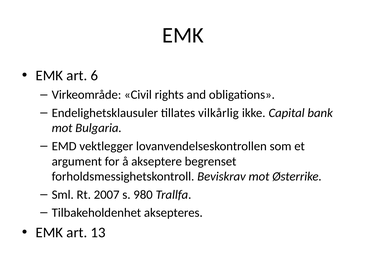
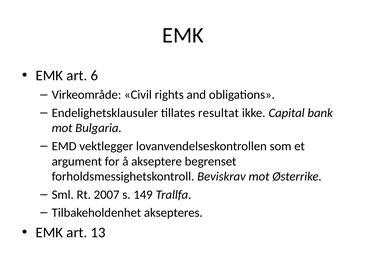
vilkårlig: vilkårlig -> resultat (218, 113)
980: 980 -> 149 (143, 195)
